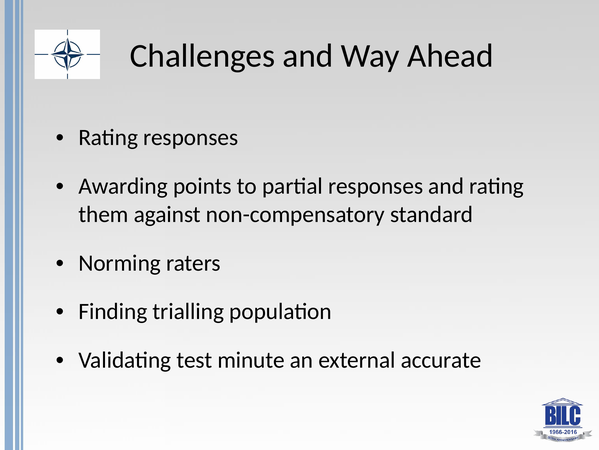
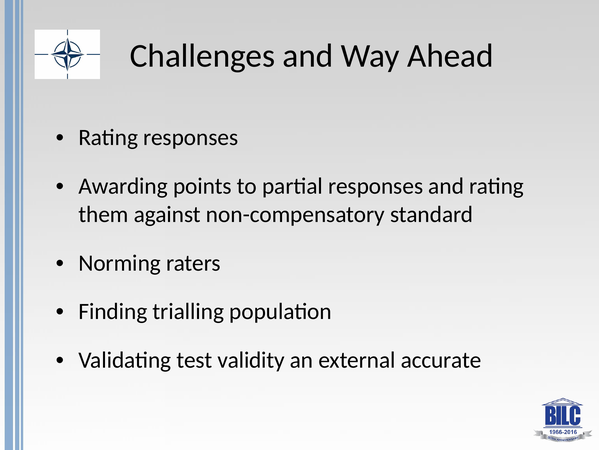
minute: minute -> validity (251, 359)
